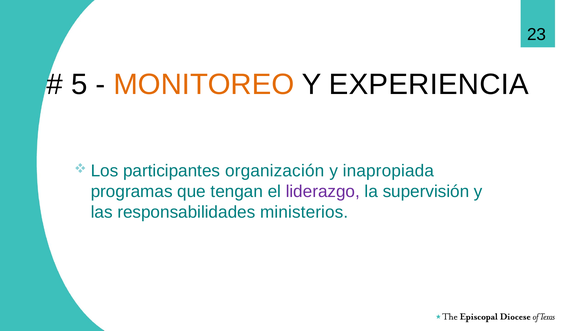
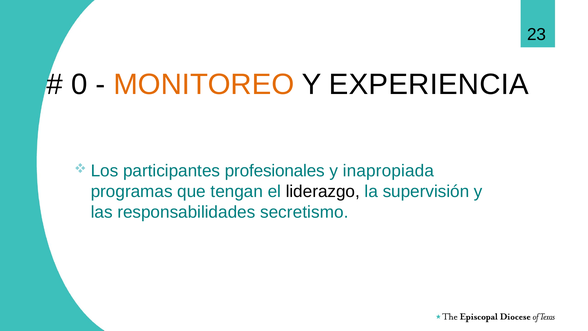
5: 5 -> 0 (79, 84)
organización: organización -> profesionales (275, 171)
liderazgo colour: purple -> black (323, 191)
ministerios: ministerios -> secretismo (304, 212)
